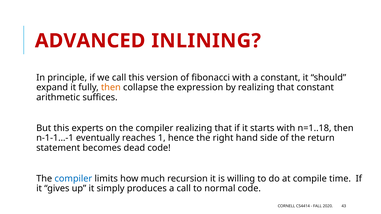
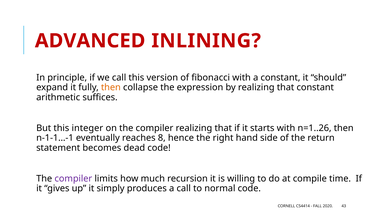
experts: experts -> integer (87, 128)
n=1..18: n=1..18 -> n=1..26 (315, 128)
1: 1 -> 8 (162, 138)
compiler colour: blue -> purple (73, 179)
